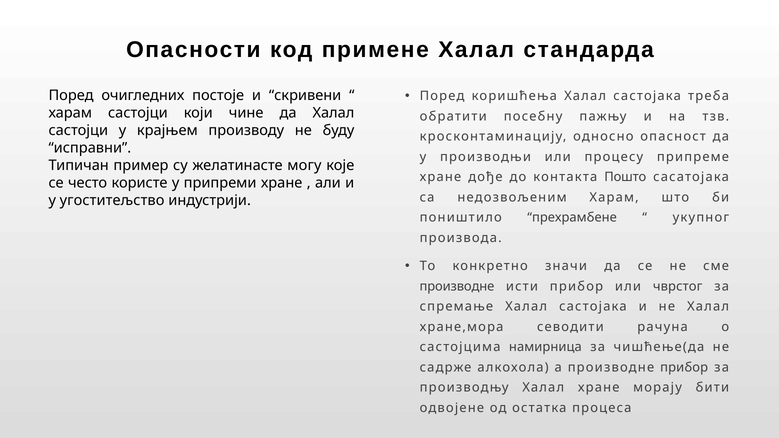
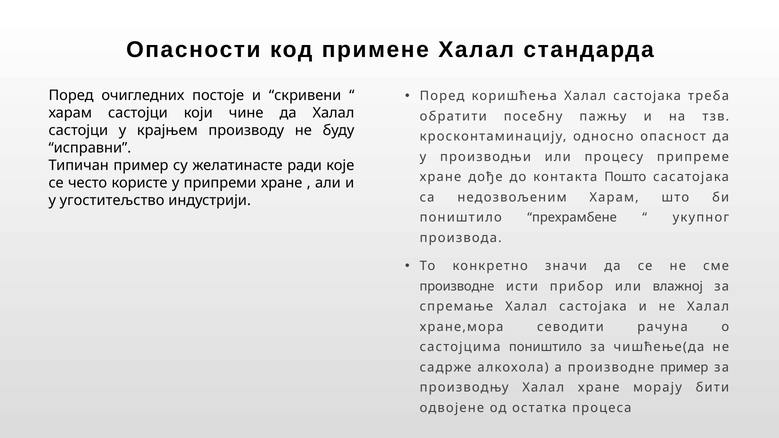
могу: могу -> ради (305, 166)
чврстог: чврстог -> влажној (678, 286)
састојцима намирница: намирница -> поништило (545, 347)
производне прибор: прибор -> пример (684, 367)
